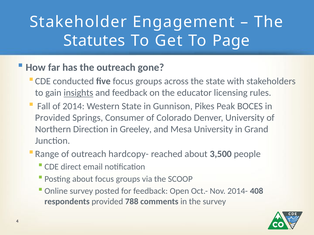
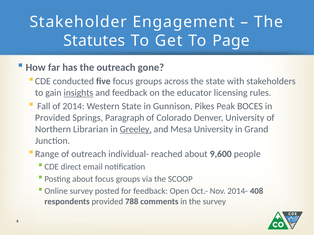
Consumer: Consumer -> Paragraph (125, 118)
Direction: Direction -> Librarian (91, 129)
Greeley underline: none -> present (136, 129)
hardcopy-: hardcopy- -> individual- (129, 154)
3,500: 3,500 -> 9,600 (221, 154)
